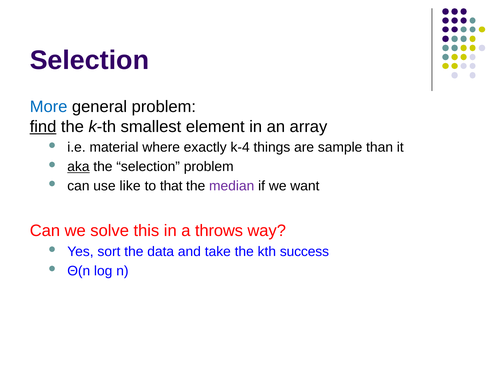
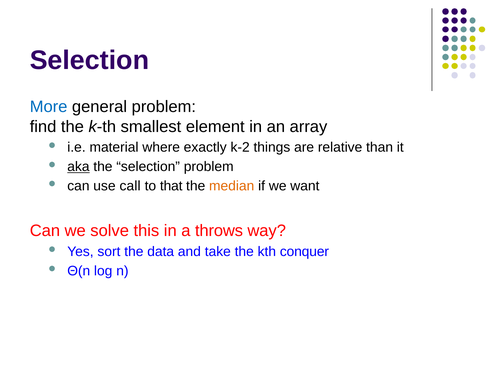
find underline: present -> none (43, 127)
k-4: k-4 -> k-2 (240, 147)
sample: sample -> relative (340, 147)
like: like -> call (130, 186)
median colour: purple -> orange (232, 186)
success: success -> conquer (304, 252)
